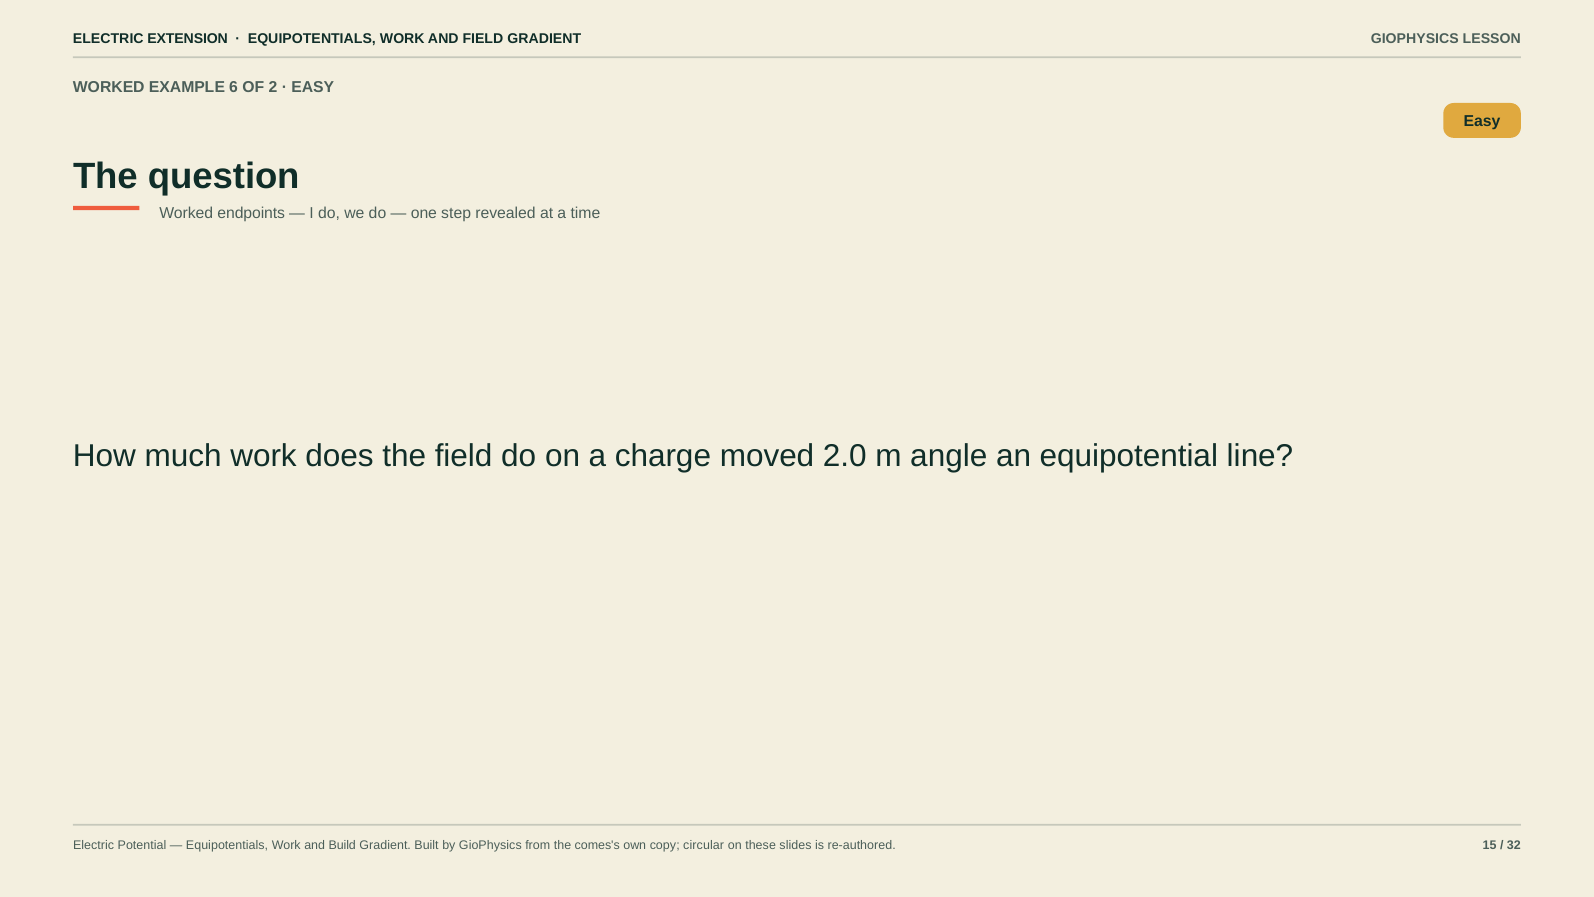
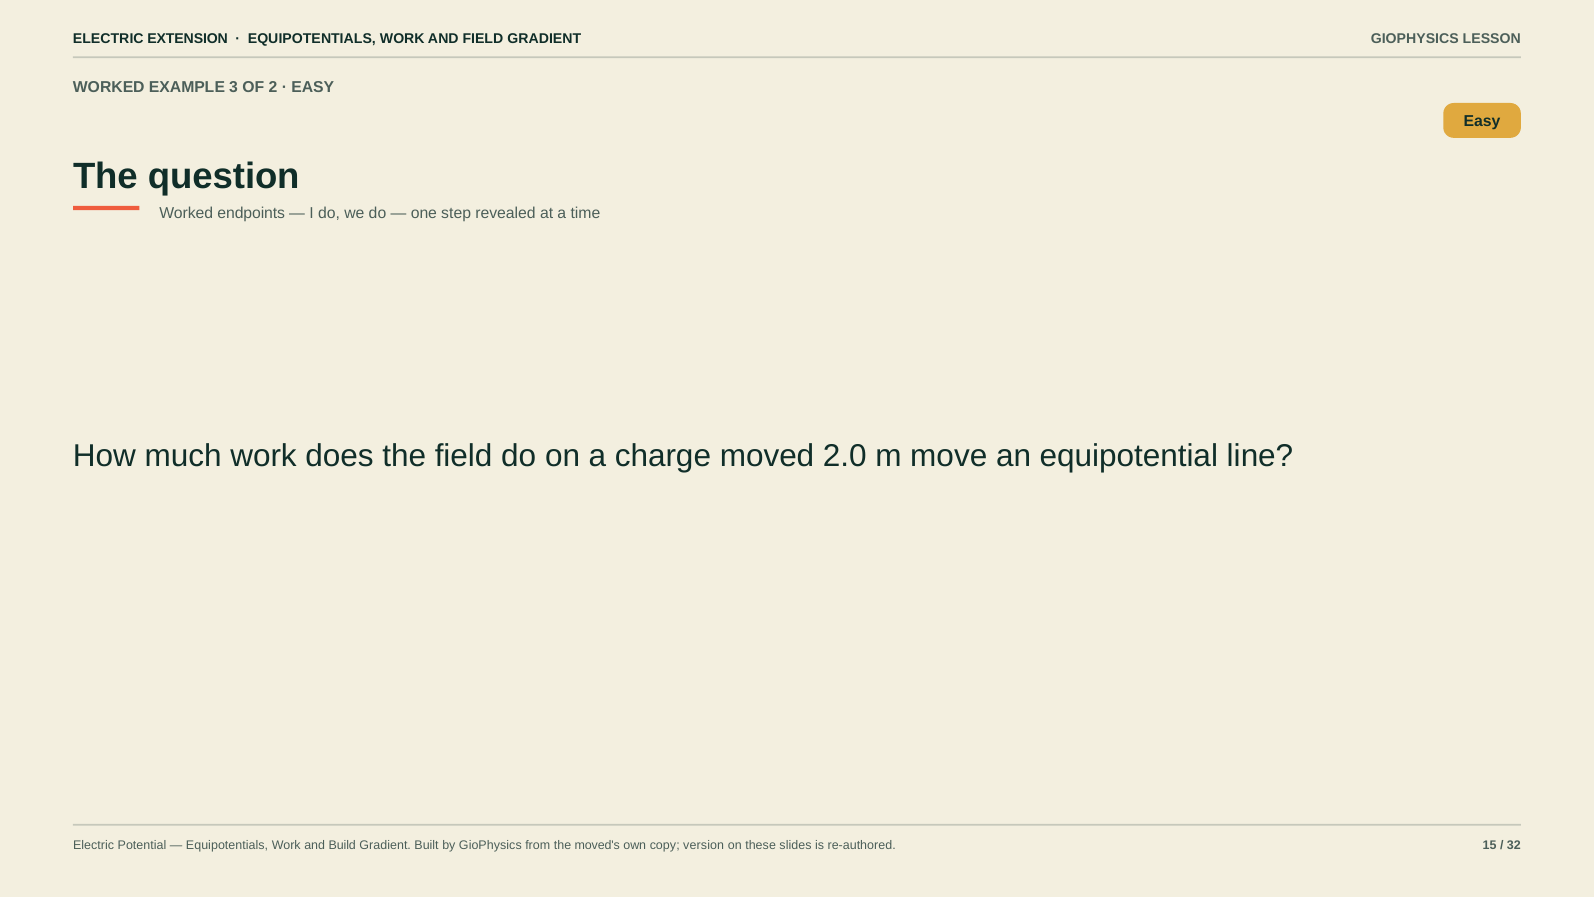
6: 6 -> 3 (234, 87)
angle: angle -> move (949, 456)
comes's: comes's -> moved's (597, 845)
circular: circular -> version (704, 845)
